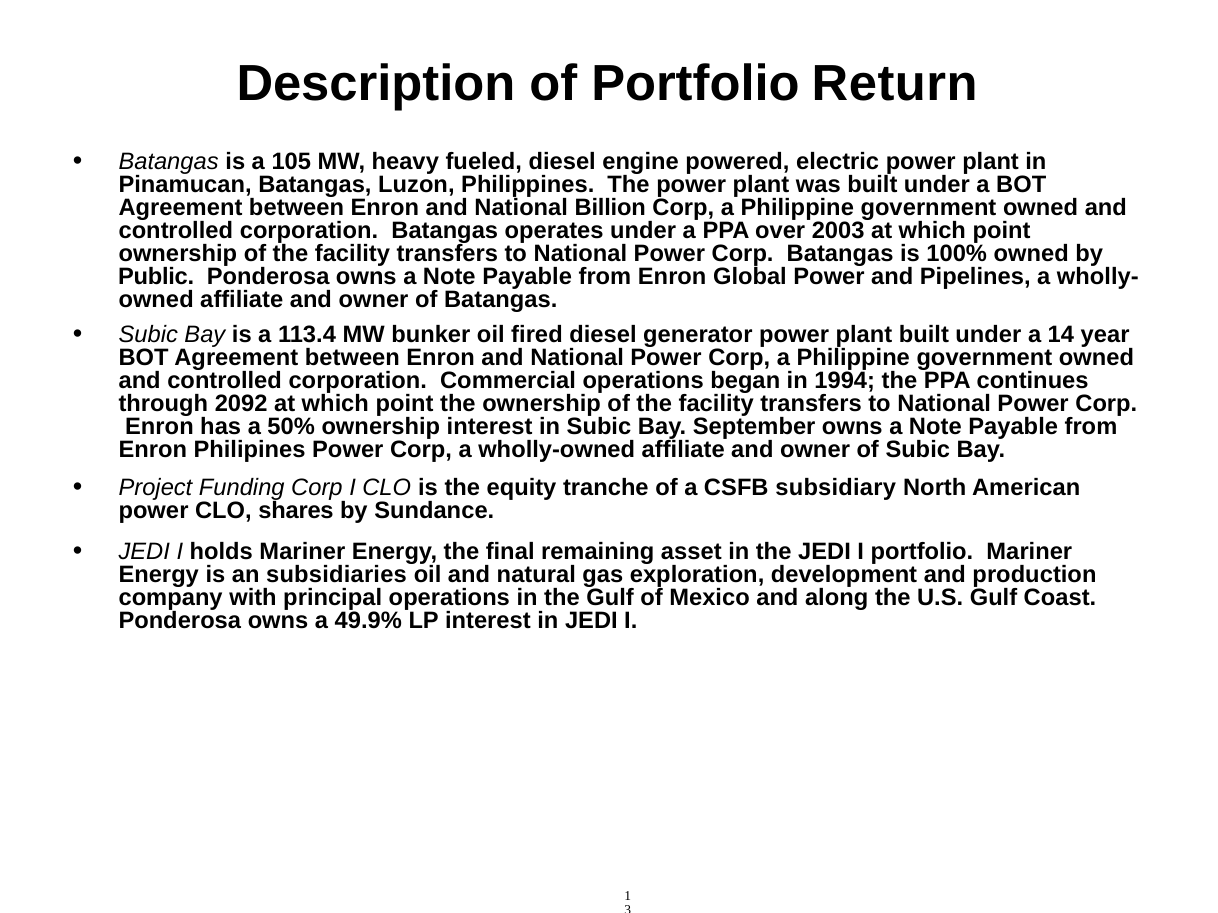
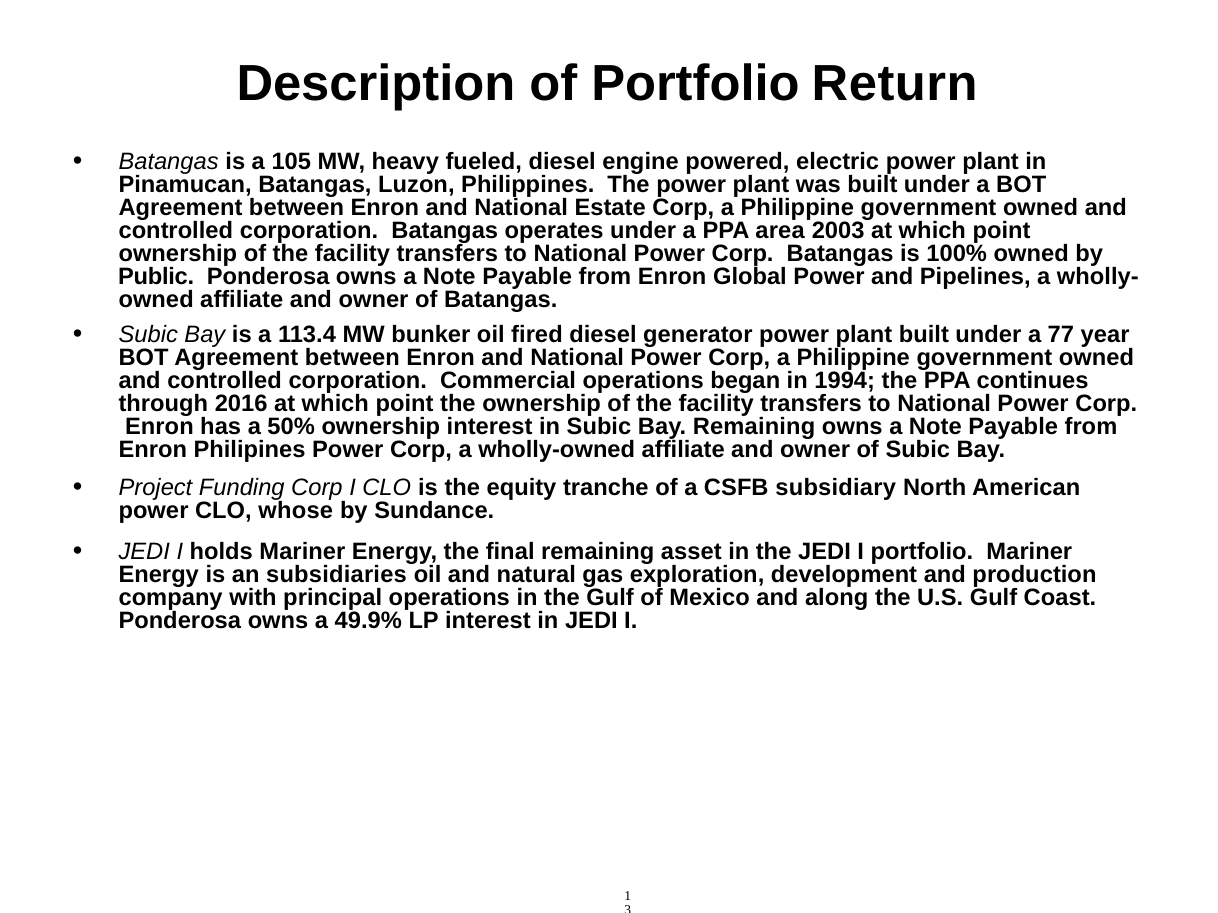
Billion: Billion -> Estate (610, 208)
over: over -> area (780, 231)
14: 14 -> 77 (1061, 335)
2092: 2092 -> 2016 (241, 404)
Bay September: September -> Remaining (754, 427)
shares: shares -> whose (296, 511)
